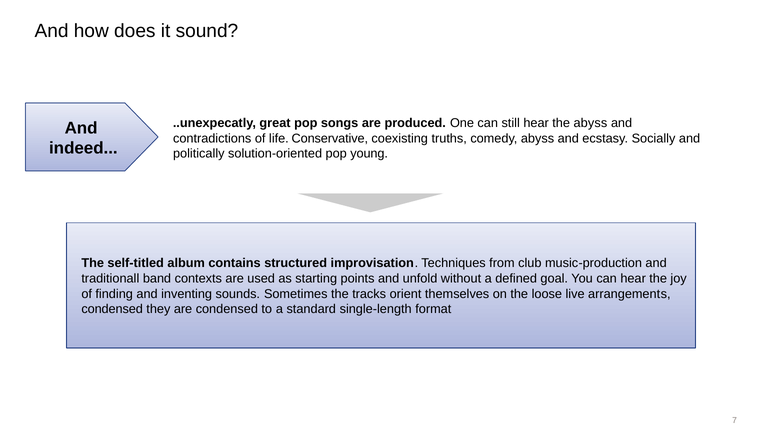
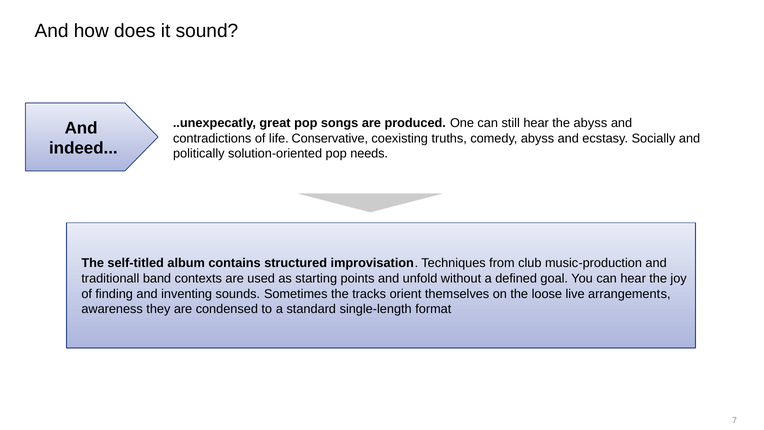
young: young -> needs (369, 154)
condensed: condensed -> awareness (112, 309)
